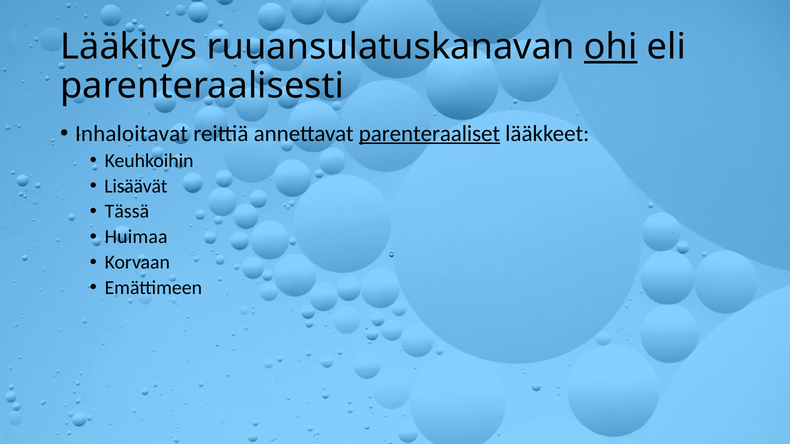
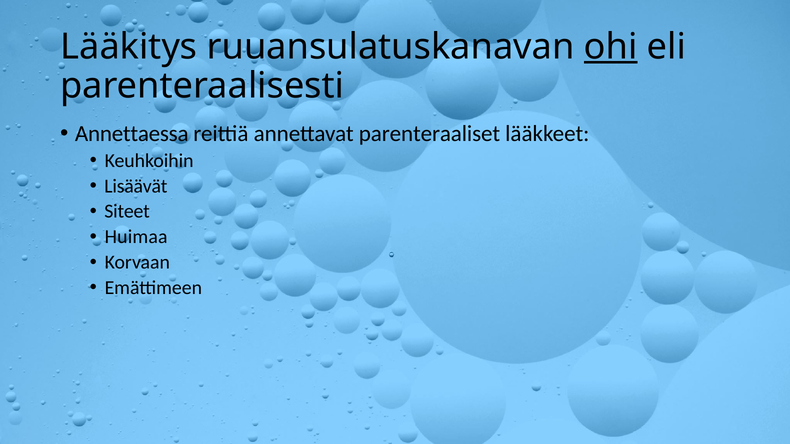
Inhaloitavat: Inhaloitavat -> Annettaessa (132, 134)
parenteraaliset underline: present -> none (429, 134)
Tässä: Tässä -> Siteet (127, 212)
